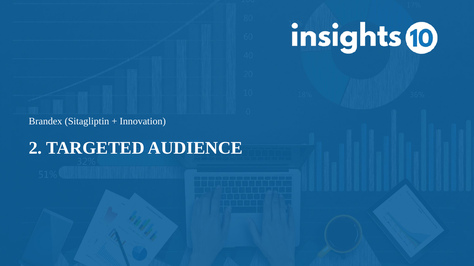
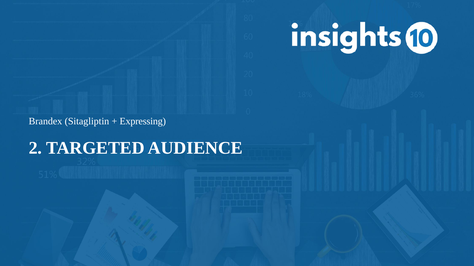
Innovation: Innovation -> Expressing (143, 122)
